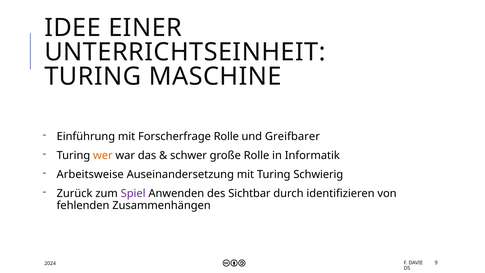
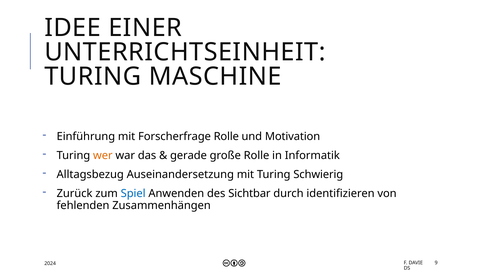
Greifbarer: Greifbarer -> Motivation (293, 136)
schwer: schwer -> gerade (188, 155)
Arbeitsweise: Arbeitsweise -> Alltagsbezug (90, 174)
Spiel colour: purple -> blue (133, 193)
